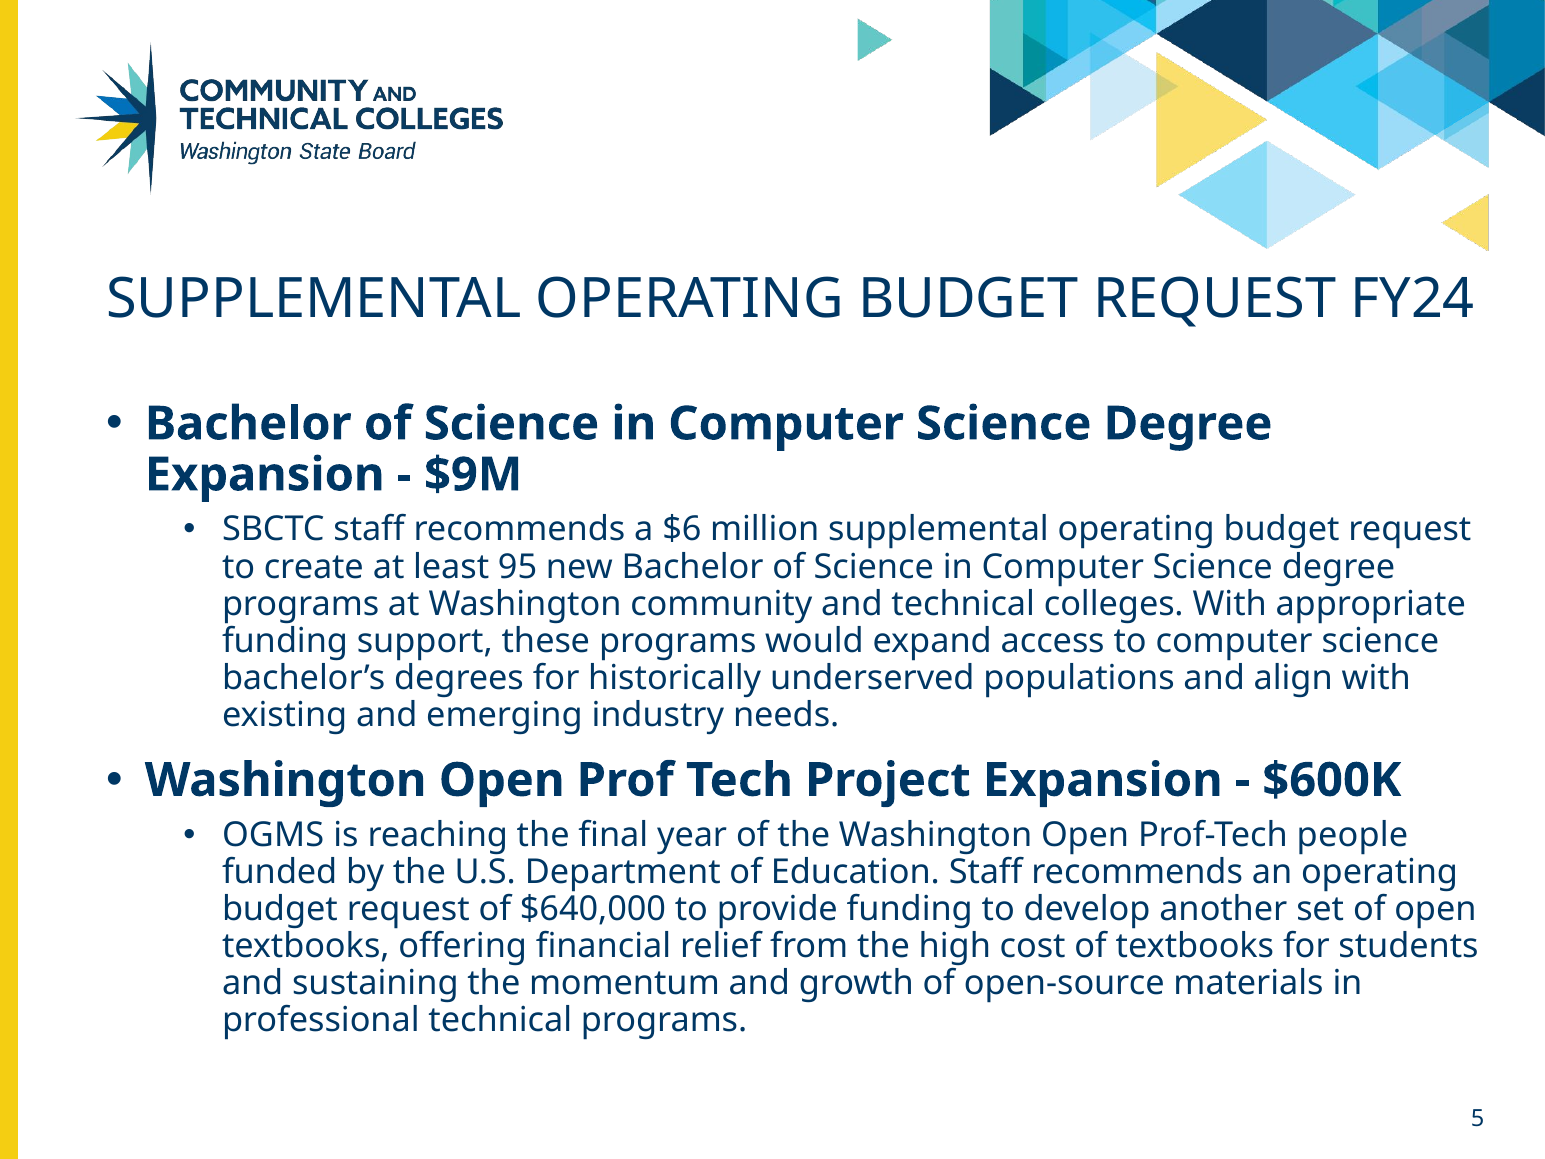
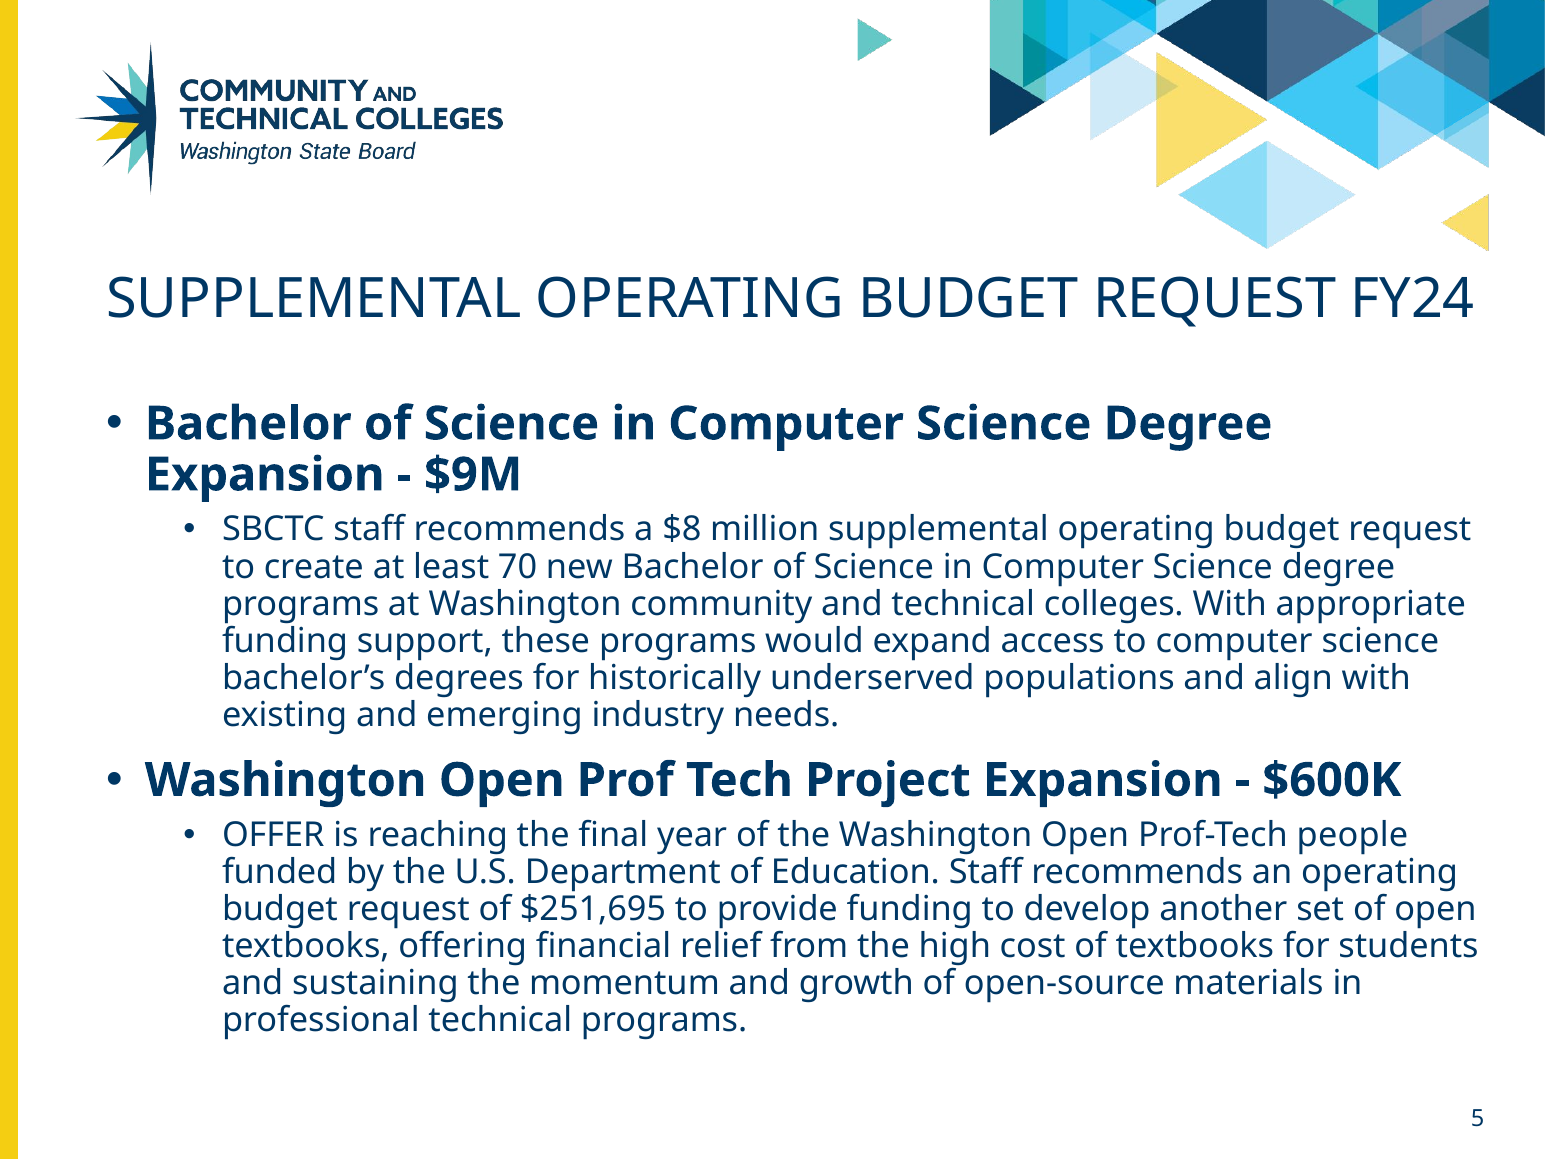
$6: $6 -> $8 (682, 530)
95: 95 -> 70 (518, 567)
OGMS: OGMS -> OFFER (273, 835)
$640,000: $640,000 -> $251,695 (593, 909)
